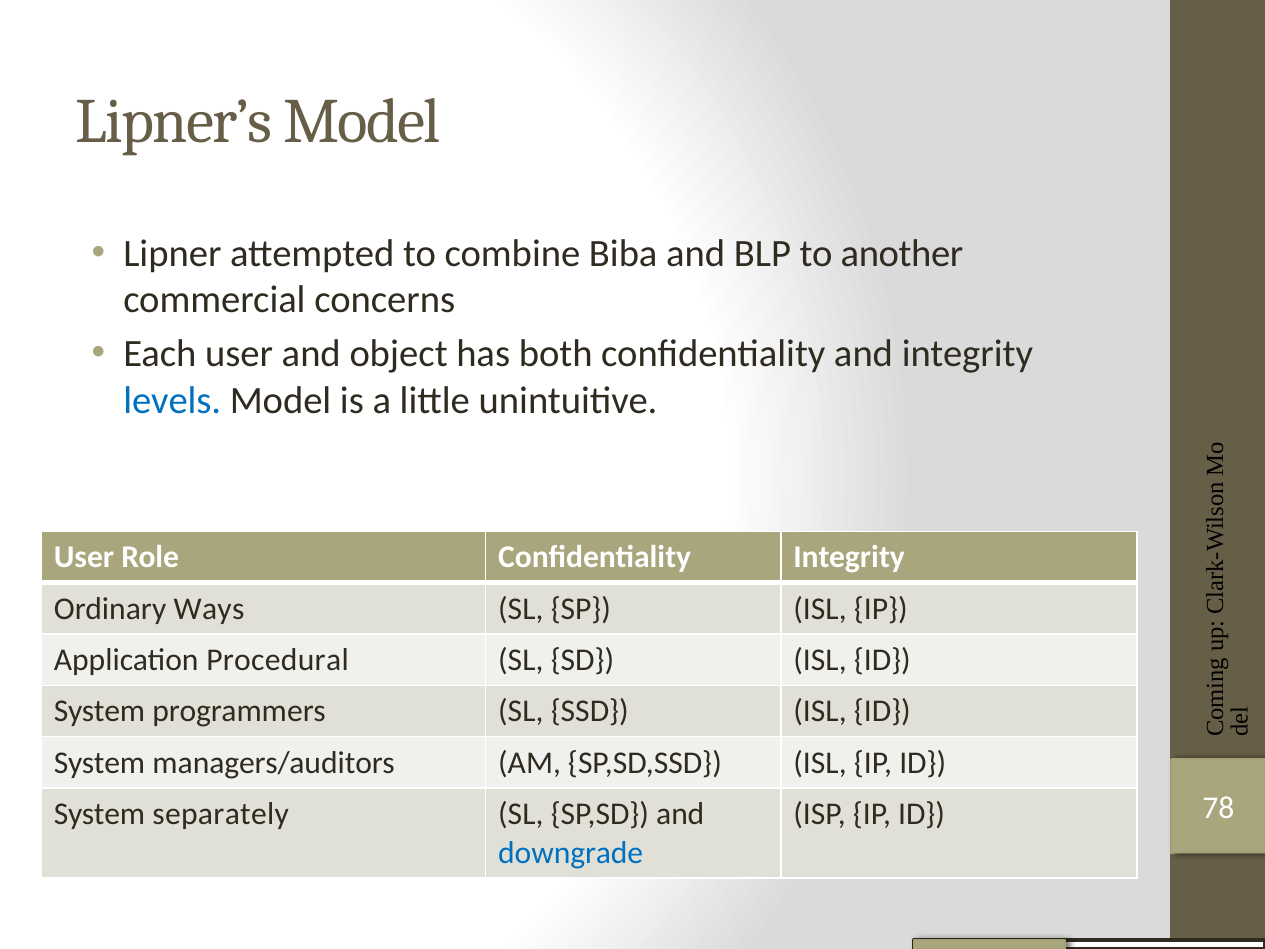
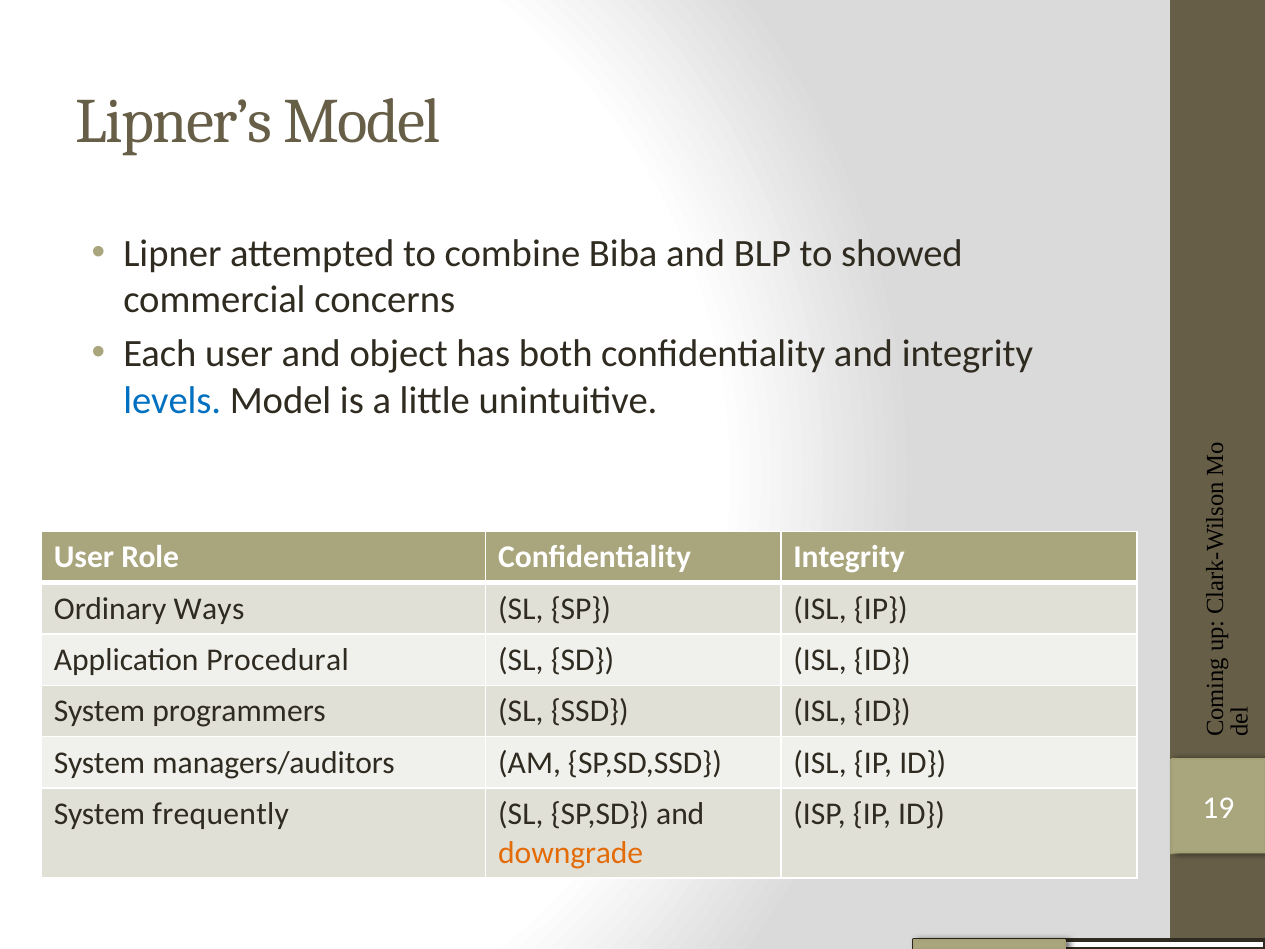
another: another -> showed (902, 254)
separately: separately -> frequently (221, 814)
78: 78 -> 19 (1218, 808)
downgrade colour: blue -> orange (571, 852)
